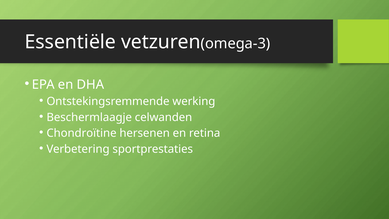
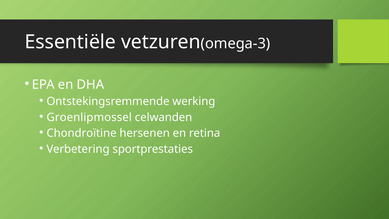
Beschermlaagje: Beschermlaagje -> Groenlipmossel (89, 117)
